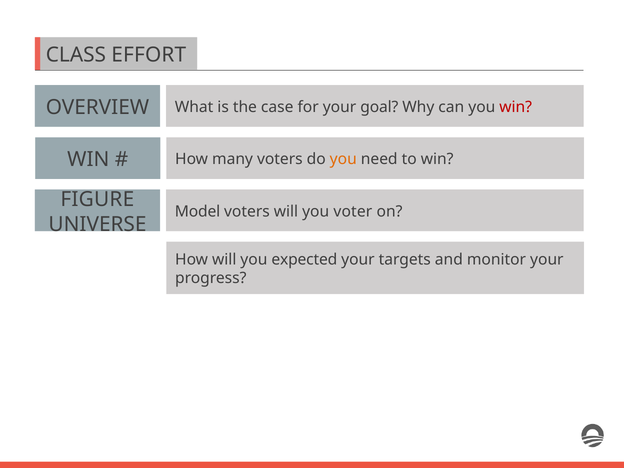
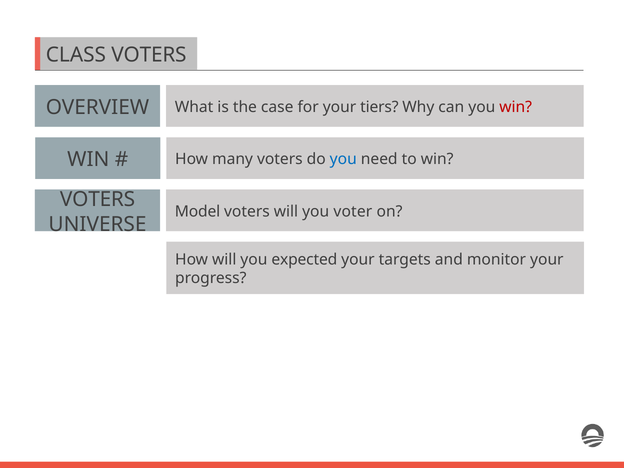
CLASS EFFORT: EFFORT -> VOTERS (149, 55)
goal: goal -> tiers (379, 107)
you colour: orange -> blue (343, 159)
FIGURE: FIGURE -> VOTERS (98, 199)
